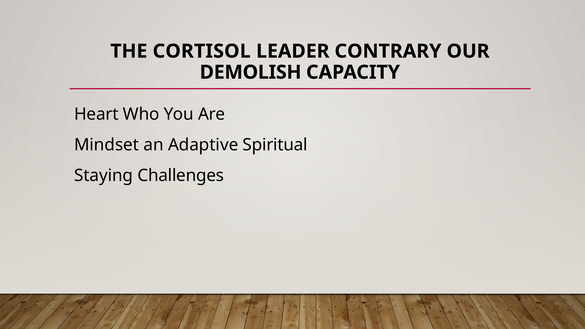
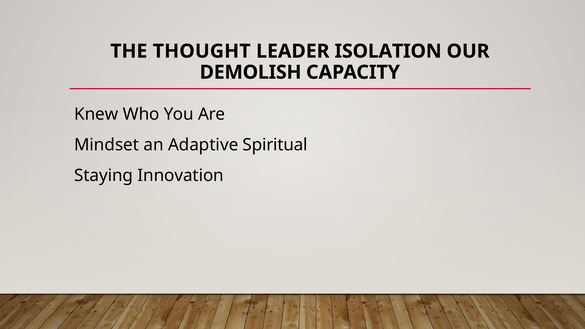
CORTISOL: CORTISOL -> THOUGHT (202, 51)
CONTRARY: CONTRARY -> ISOLATION (388, 51)
Heart: Heart -> Knew (96, 114)
Challenges: Challenges -> Innovation (181, 176)
